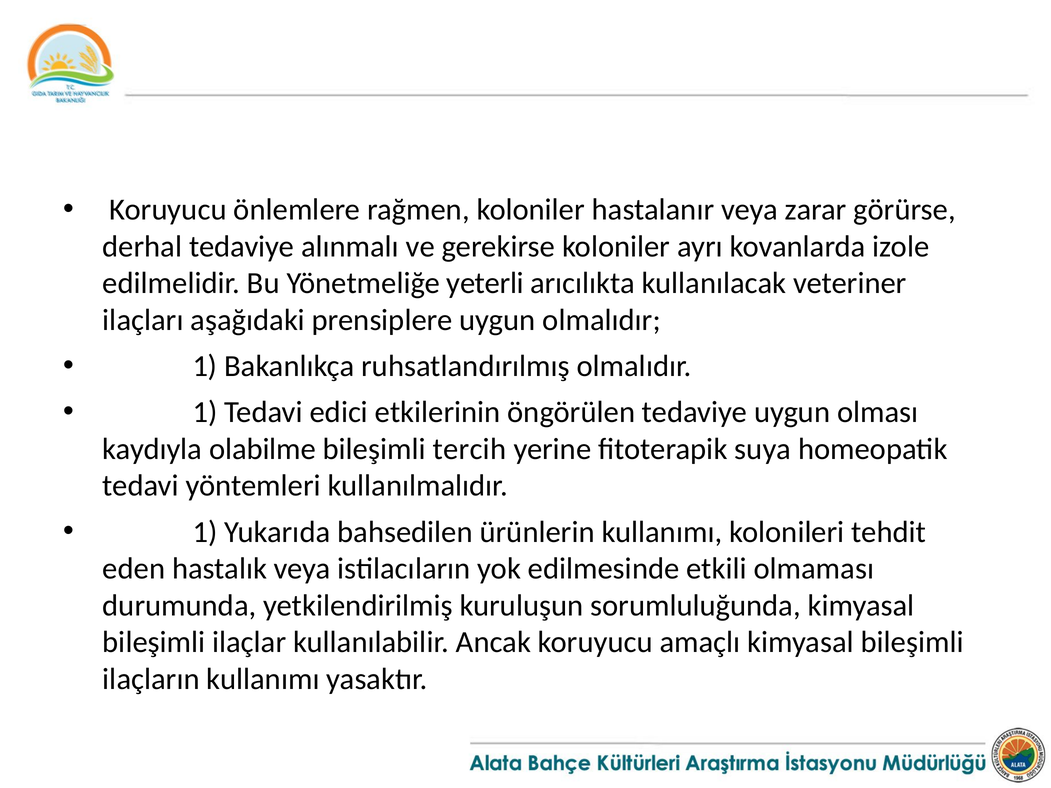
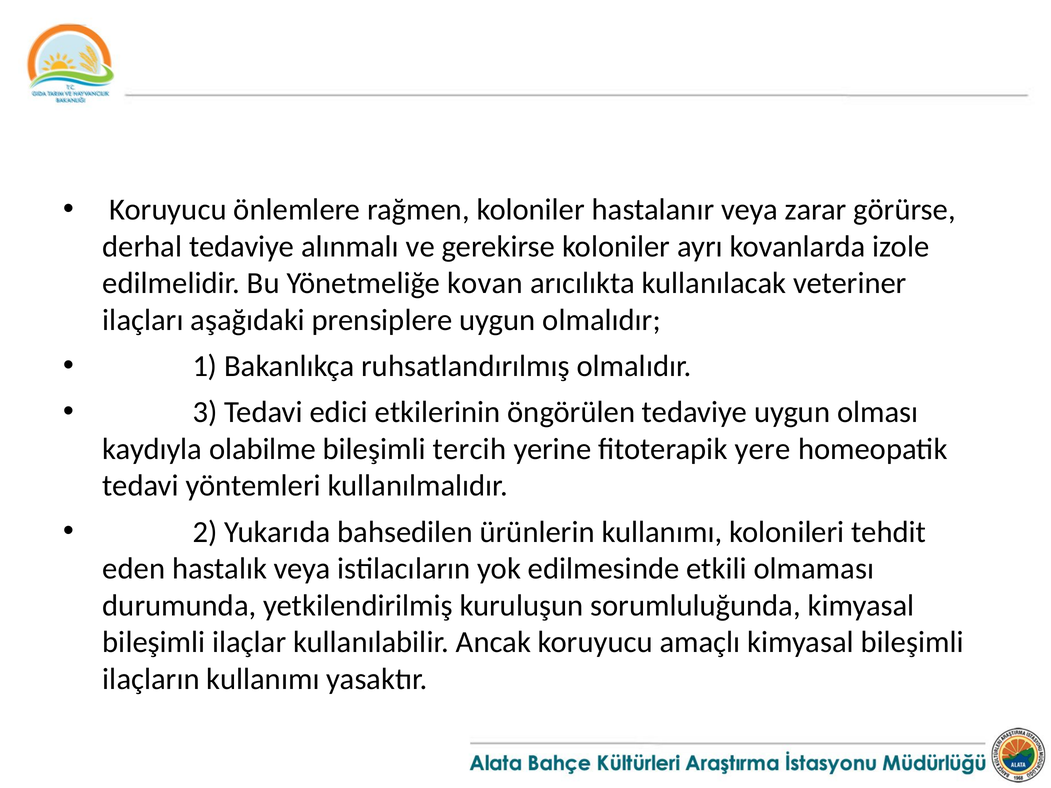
yeterli: yeterli -> kovan (485, 283)
1: 1 -> 3 (205, 412)
suya: suya -> yere (763, 449)
1: 1 -> 2 (205, 532)
